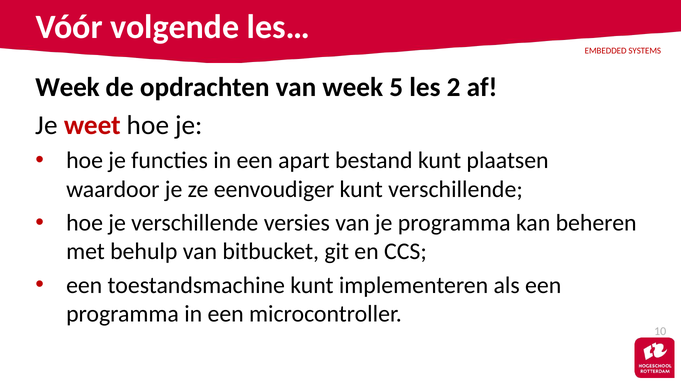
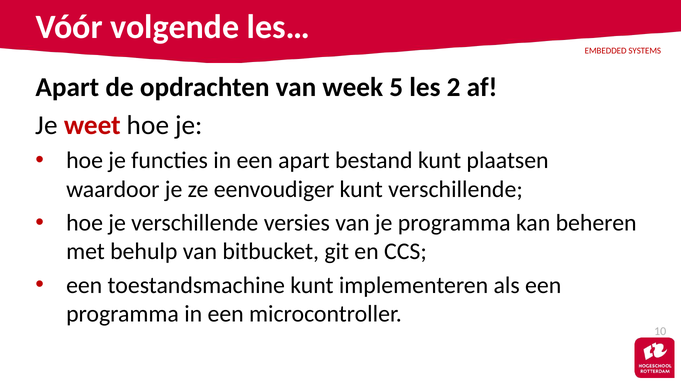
Week: Week -> Apart (67, 87)
